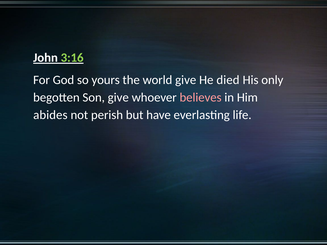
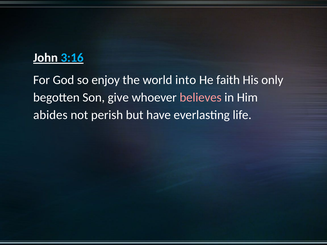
3:16 colour: light green -> light blue (72, 58)
yours: yours -> enjoy (106, 80)
world give: give -> into (186, 80)
died: died -> faith (228, 80)
